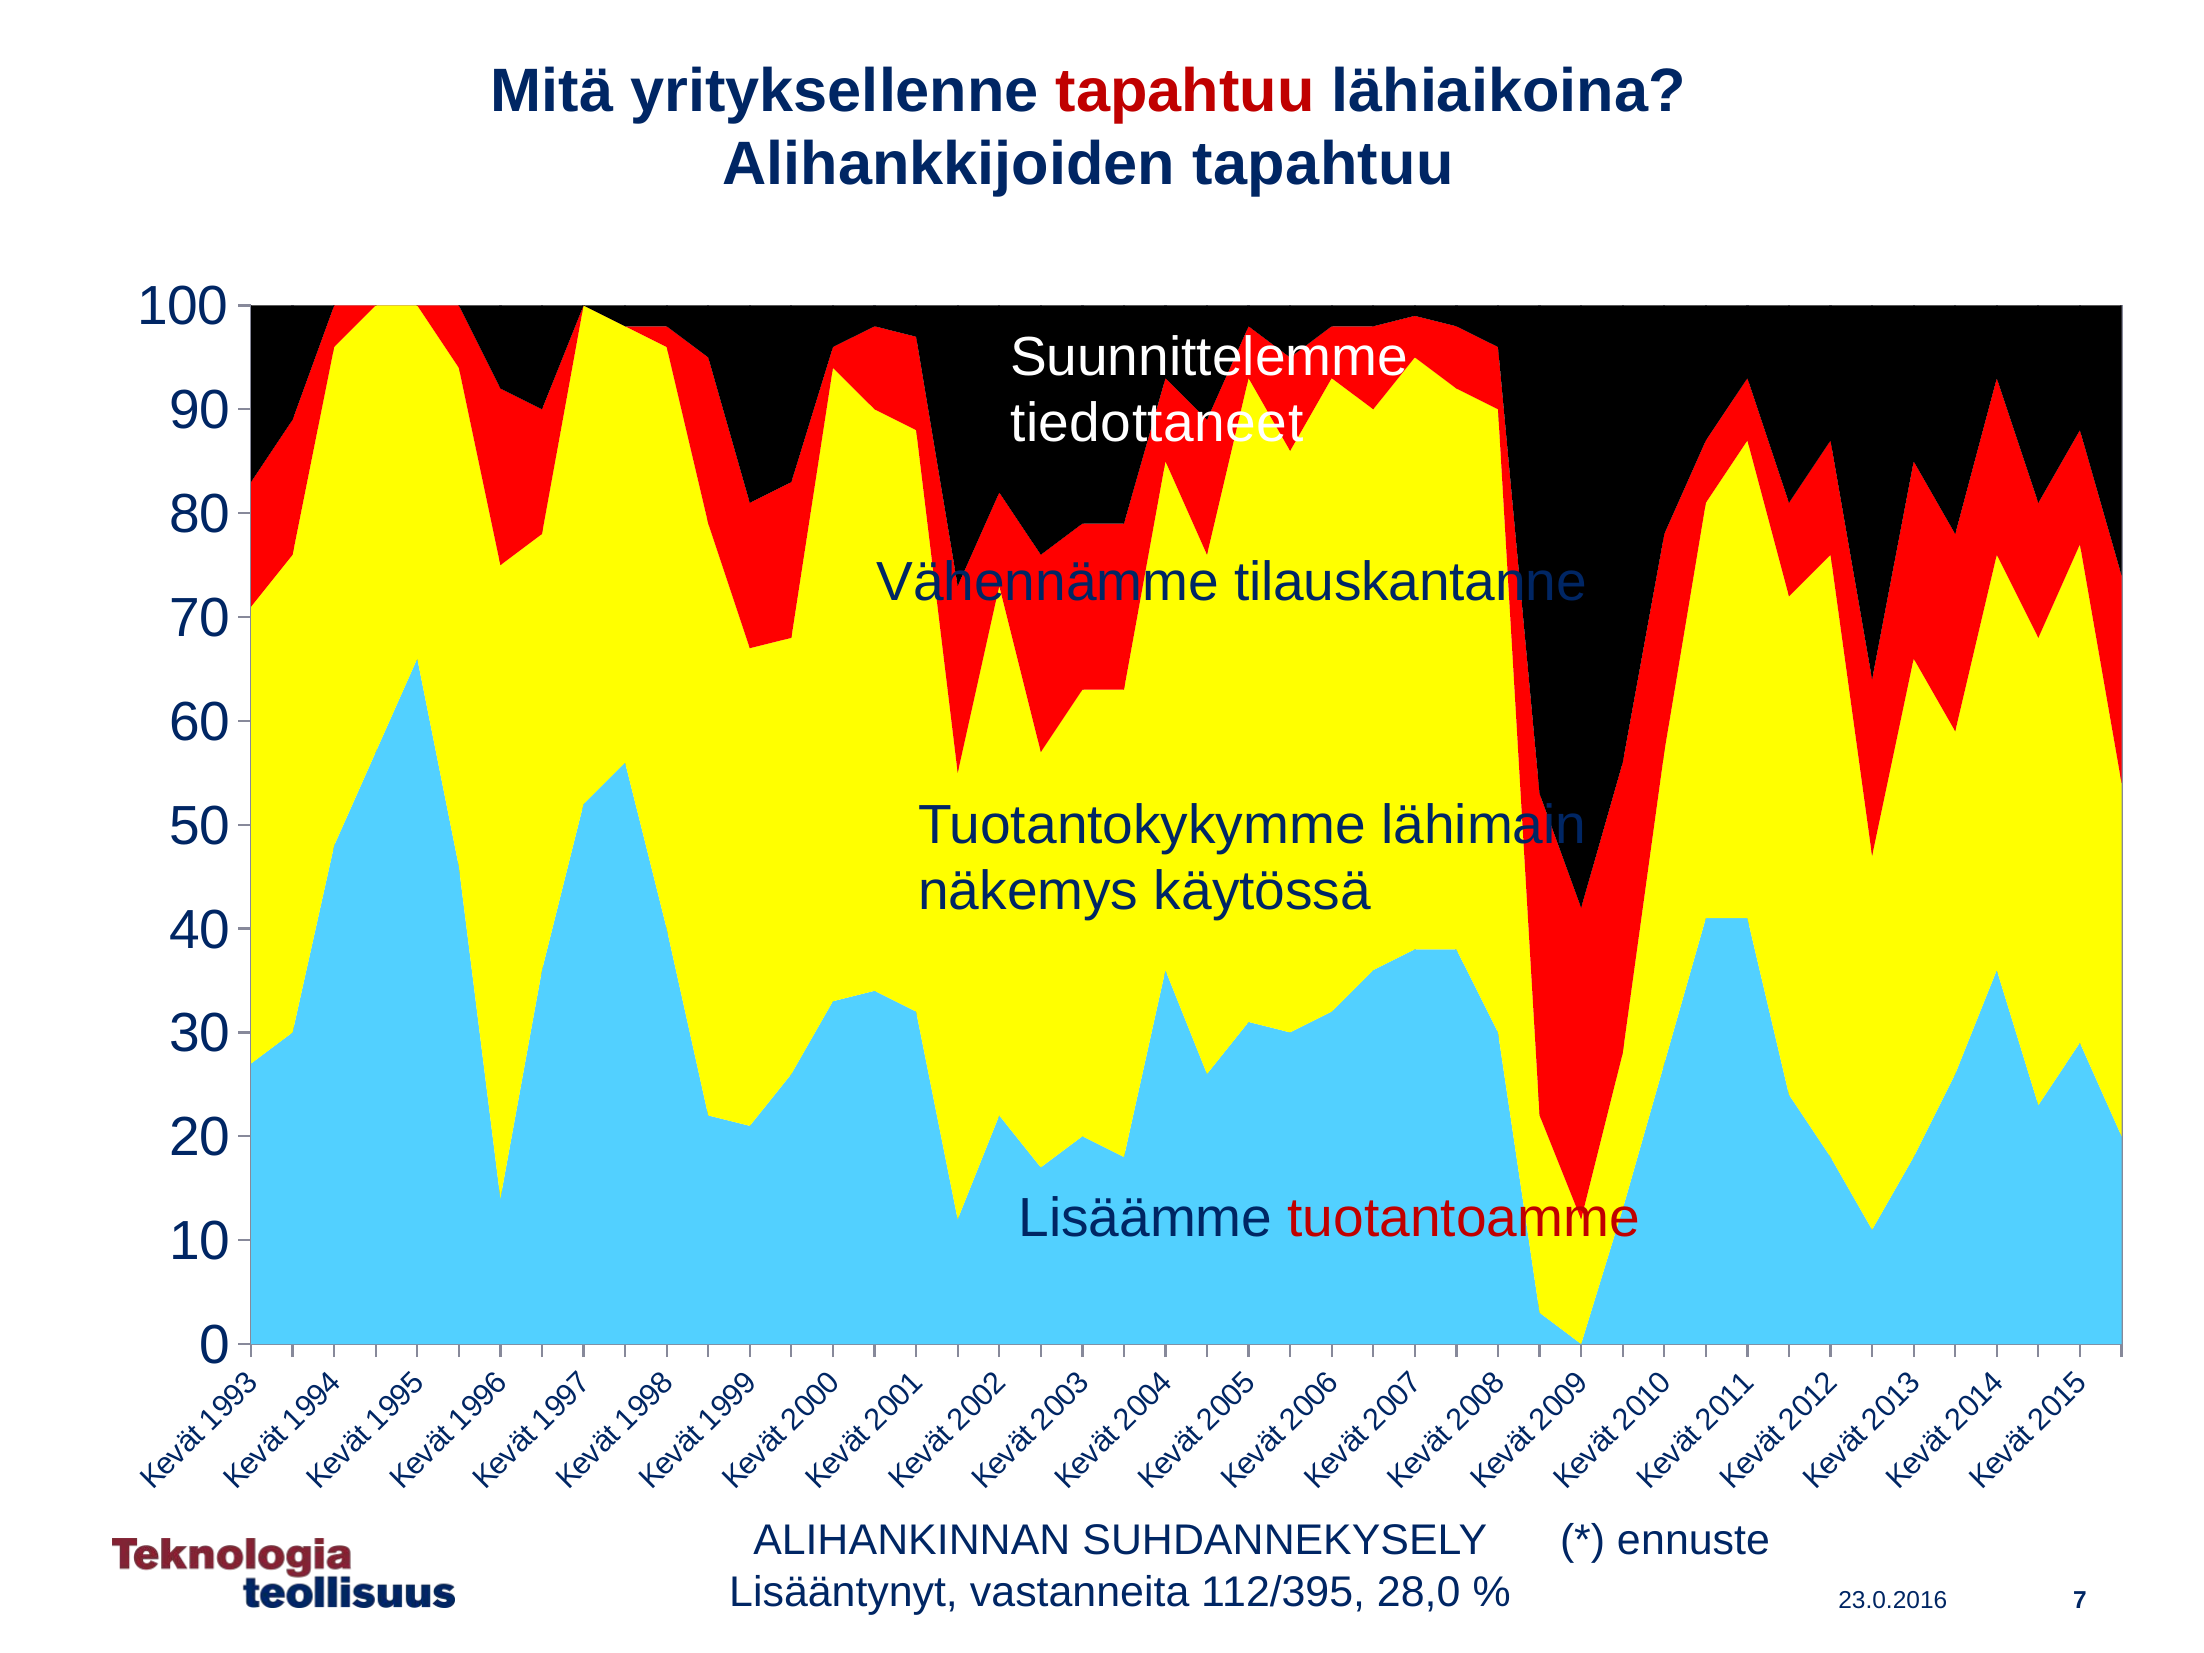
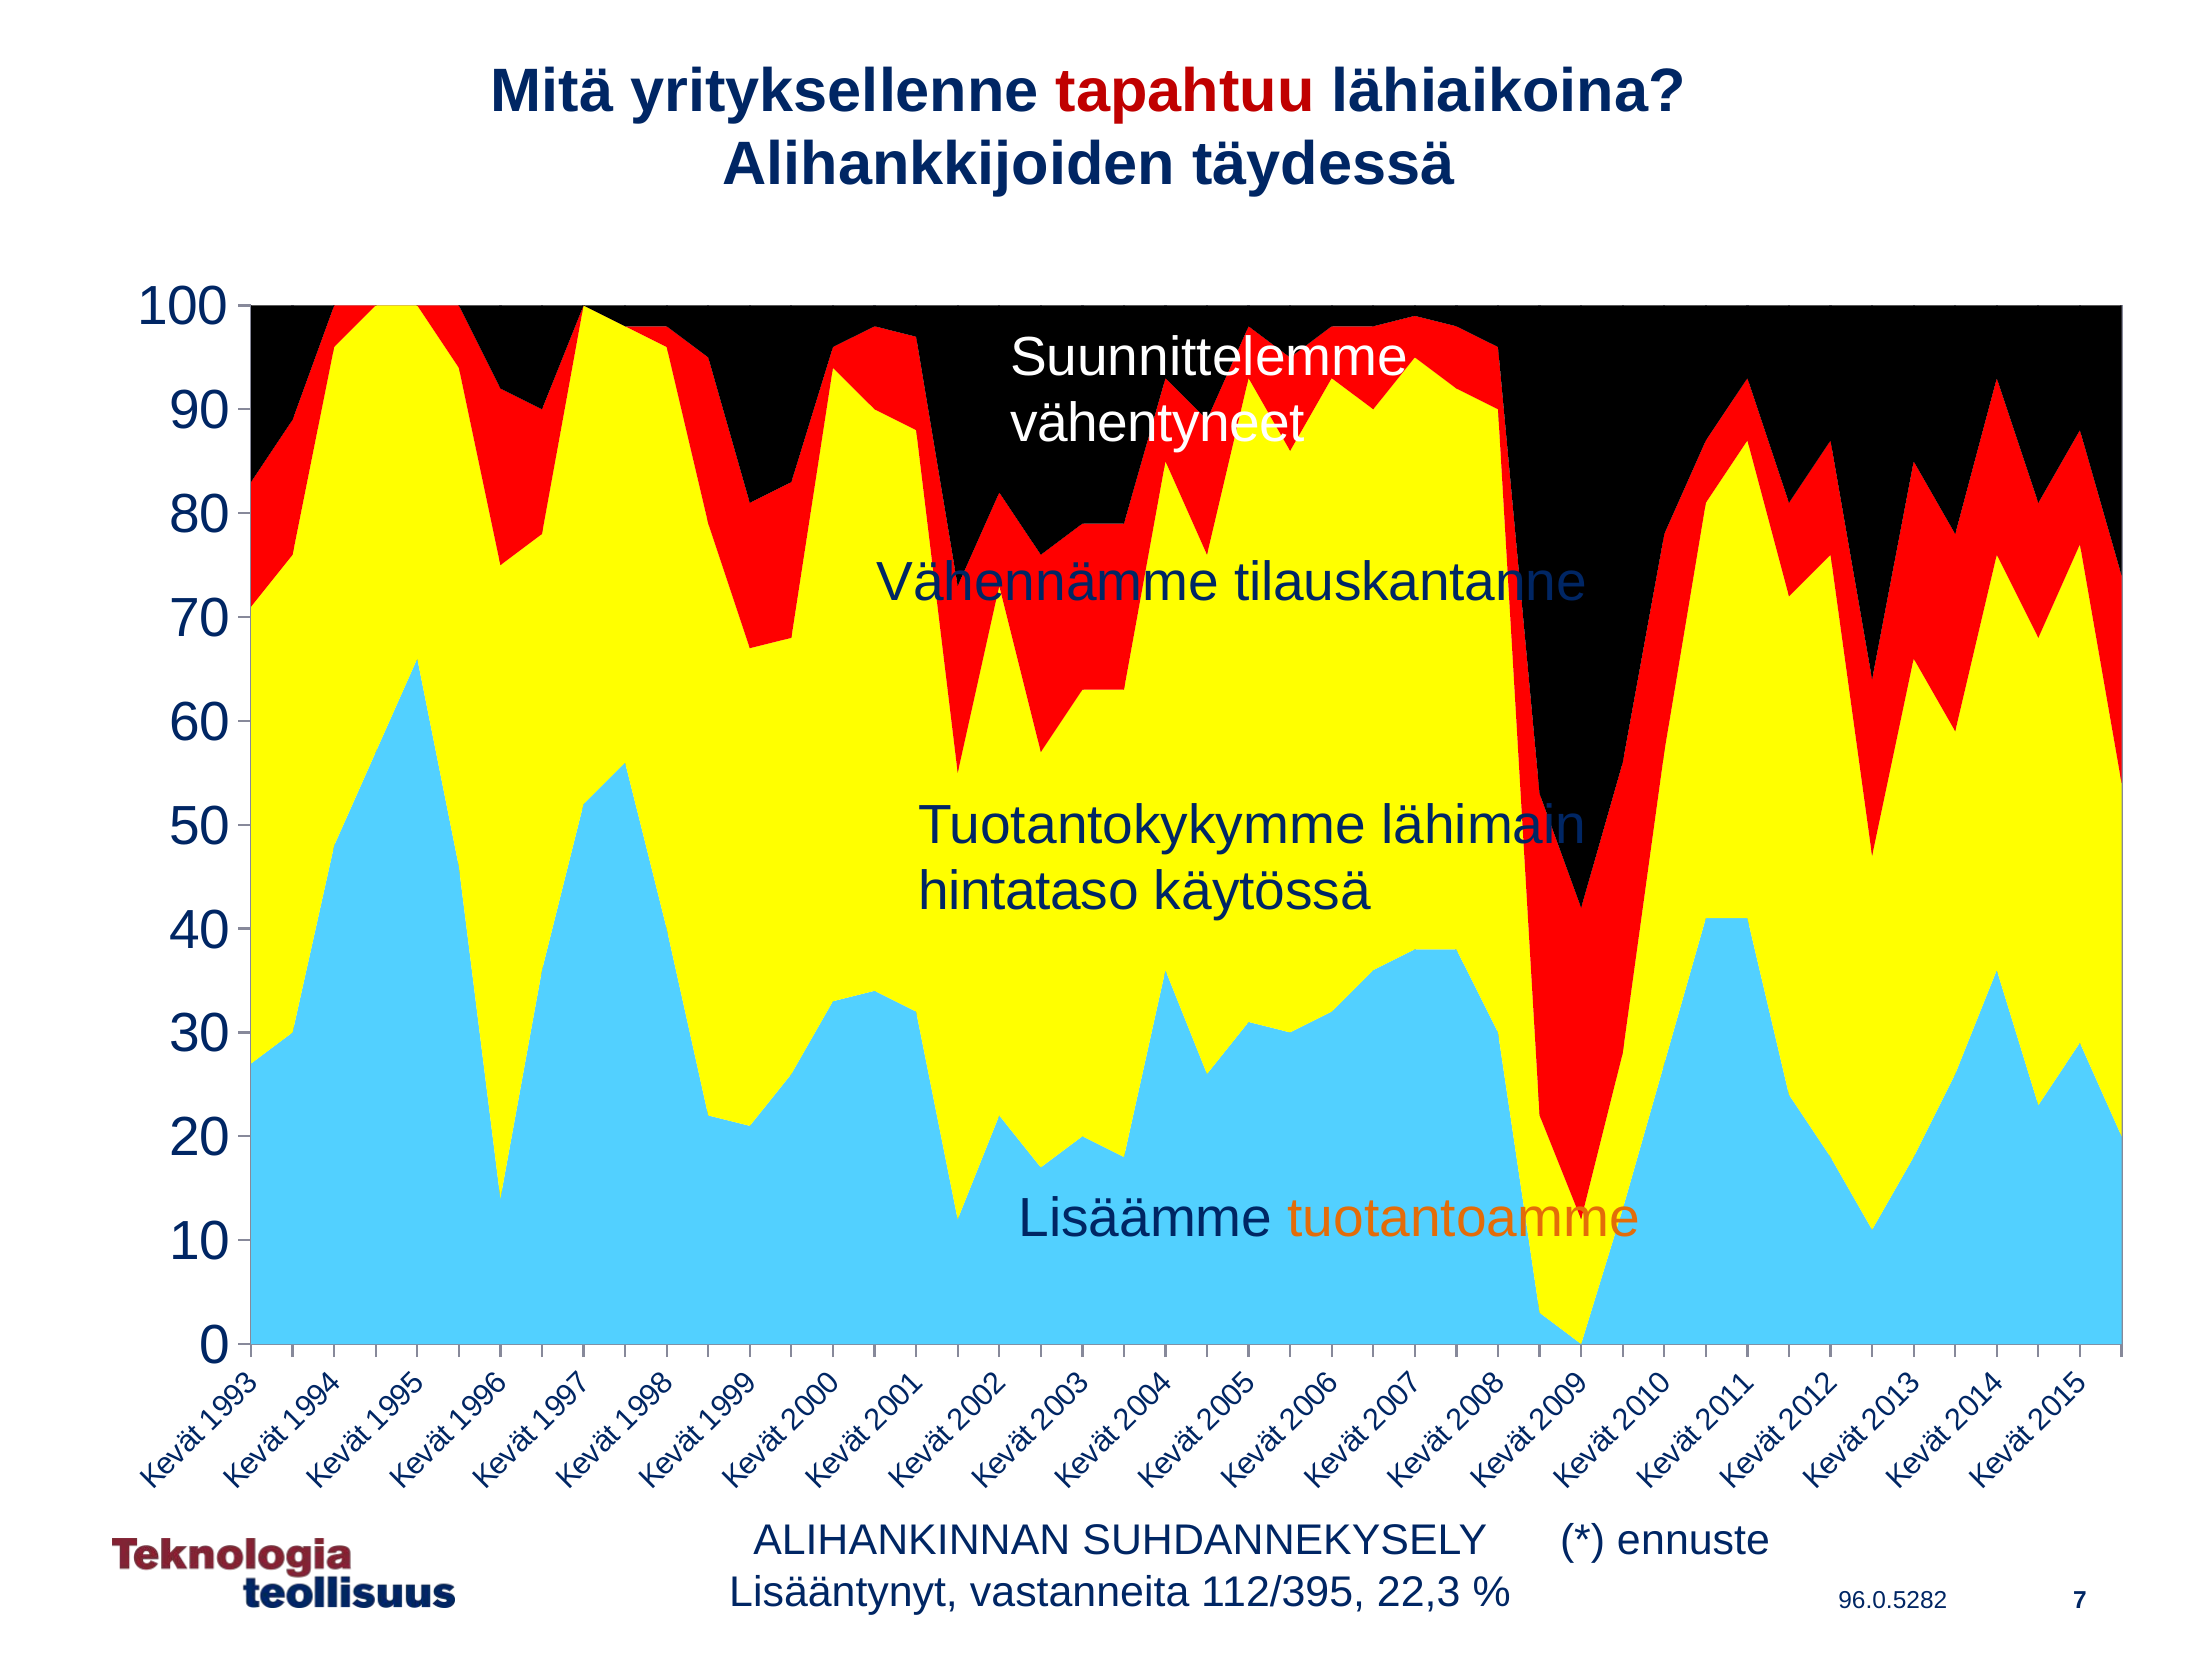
Alihankkijoiden tapahtuu: tapahtuu -> täydessä (1323, 164)
tiedottaneet: tiedottaneet -> vähentyneet (1157, 423)
näkemys: näkemys -> hintataso (1029, 891)
tuotantoamme colour: red -> orange (1464, 1219)
28,0: 28,0 -> 22,3 (1419, 1592)
23.0.2016: 23.0.2016 -> 96.0.5282 (1893, 1600)
